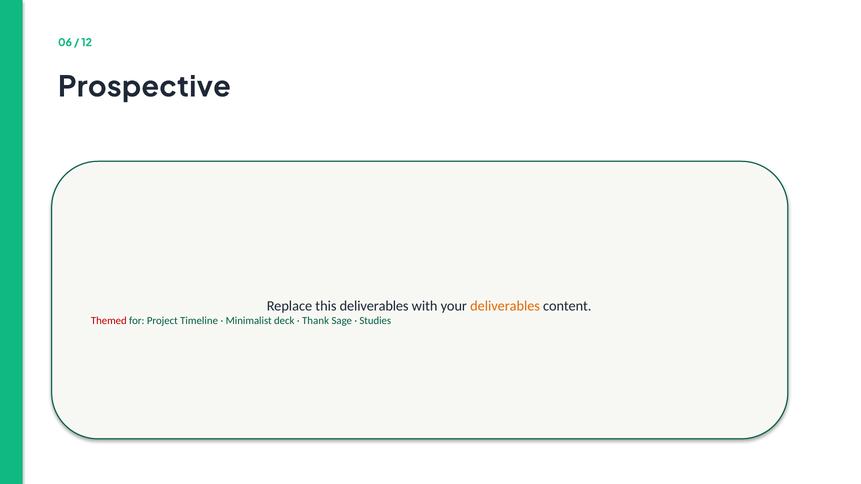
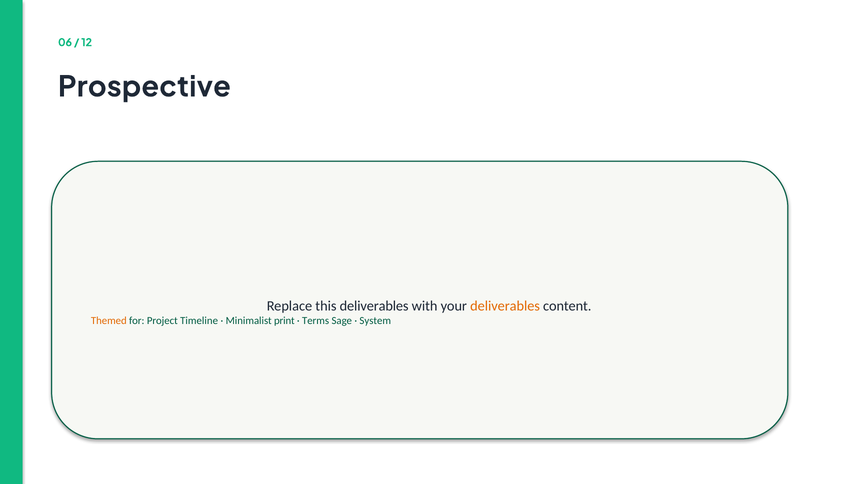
Themed colour: red -> orange (109, 321)
deck: deck -> print (284, 321)
Thank: Thank -> Terms (316, 321)
Studies: Studies -> System (375, 321)
